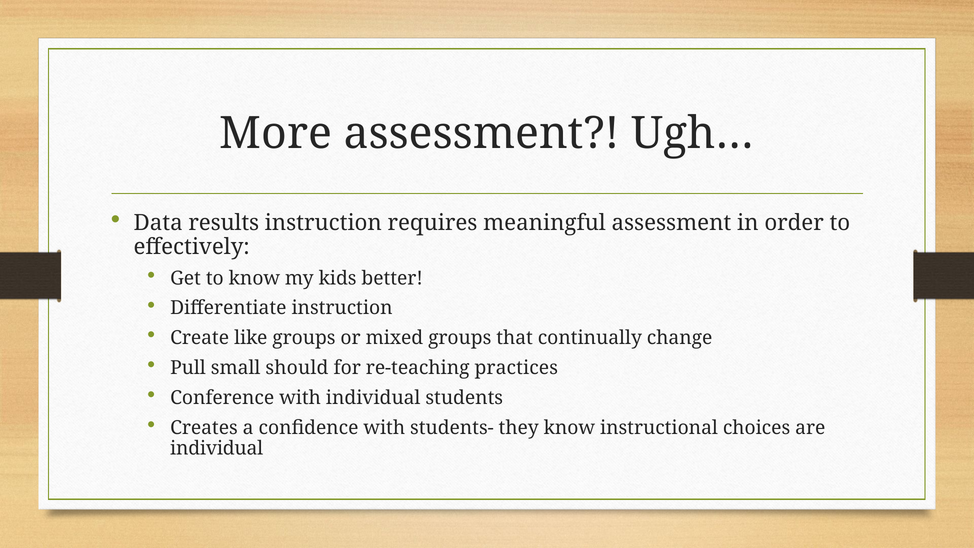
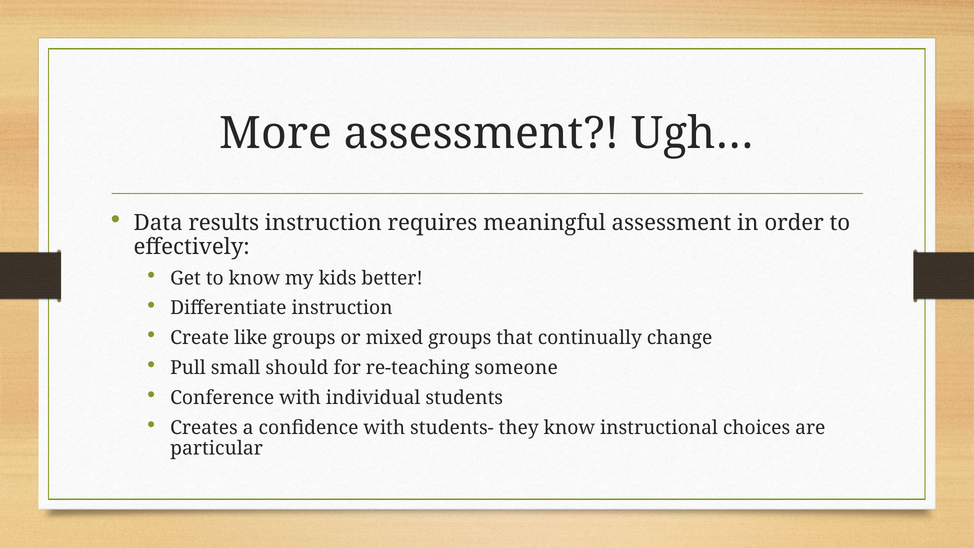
practices: practices -> someone (516, 368)
individual: individual -> particular (217, 449)
